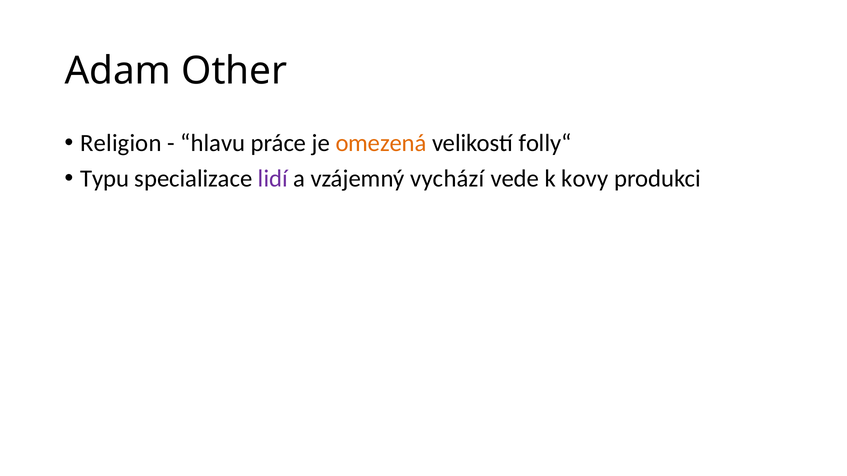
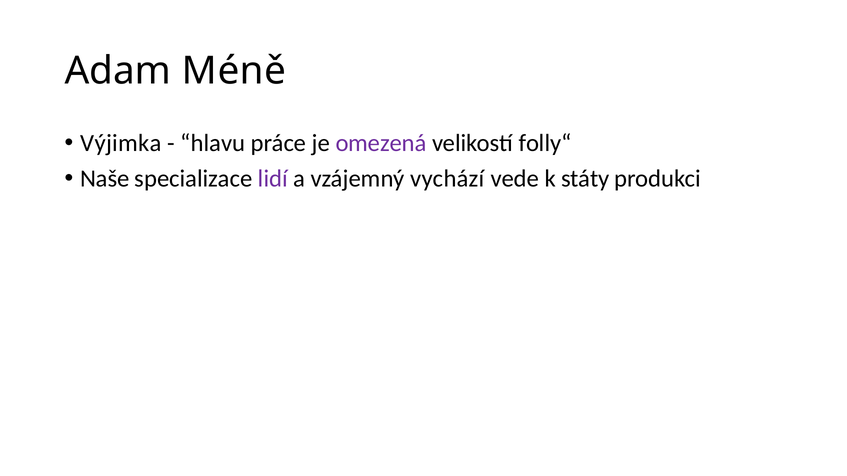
Other: Other -> Méně (234, 71)
Religion: Religion -> Výjimka (121, 143)
omezená colour: orange -> purple (381, 143)
Typu: Typu -> Naše (105, 179)
kovy: kovy -> státy (585, 179)
